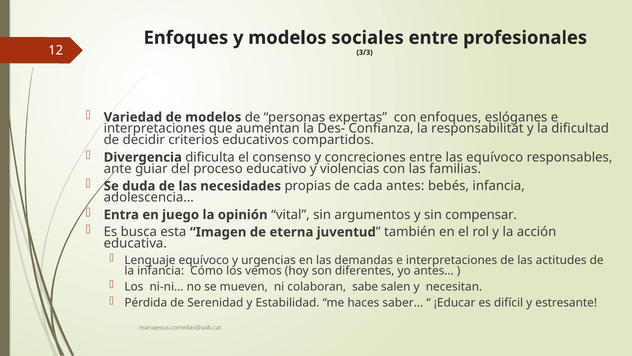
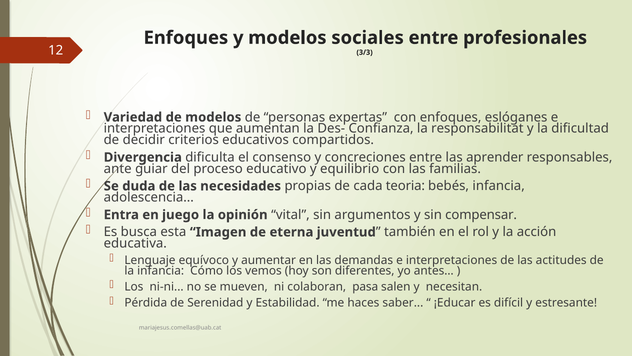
las equívoco: equívoco -> aprender (495, 157)
violencias: violencias -> equilibrio (350, 169)
antes: antes -> teoria (405, 186)
urgencias: urgencias -> aumentar (269, 260)
sabe: sabe -> pasa (365, 286)
